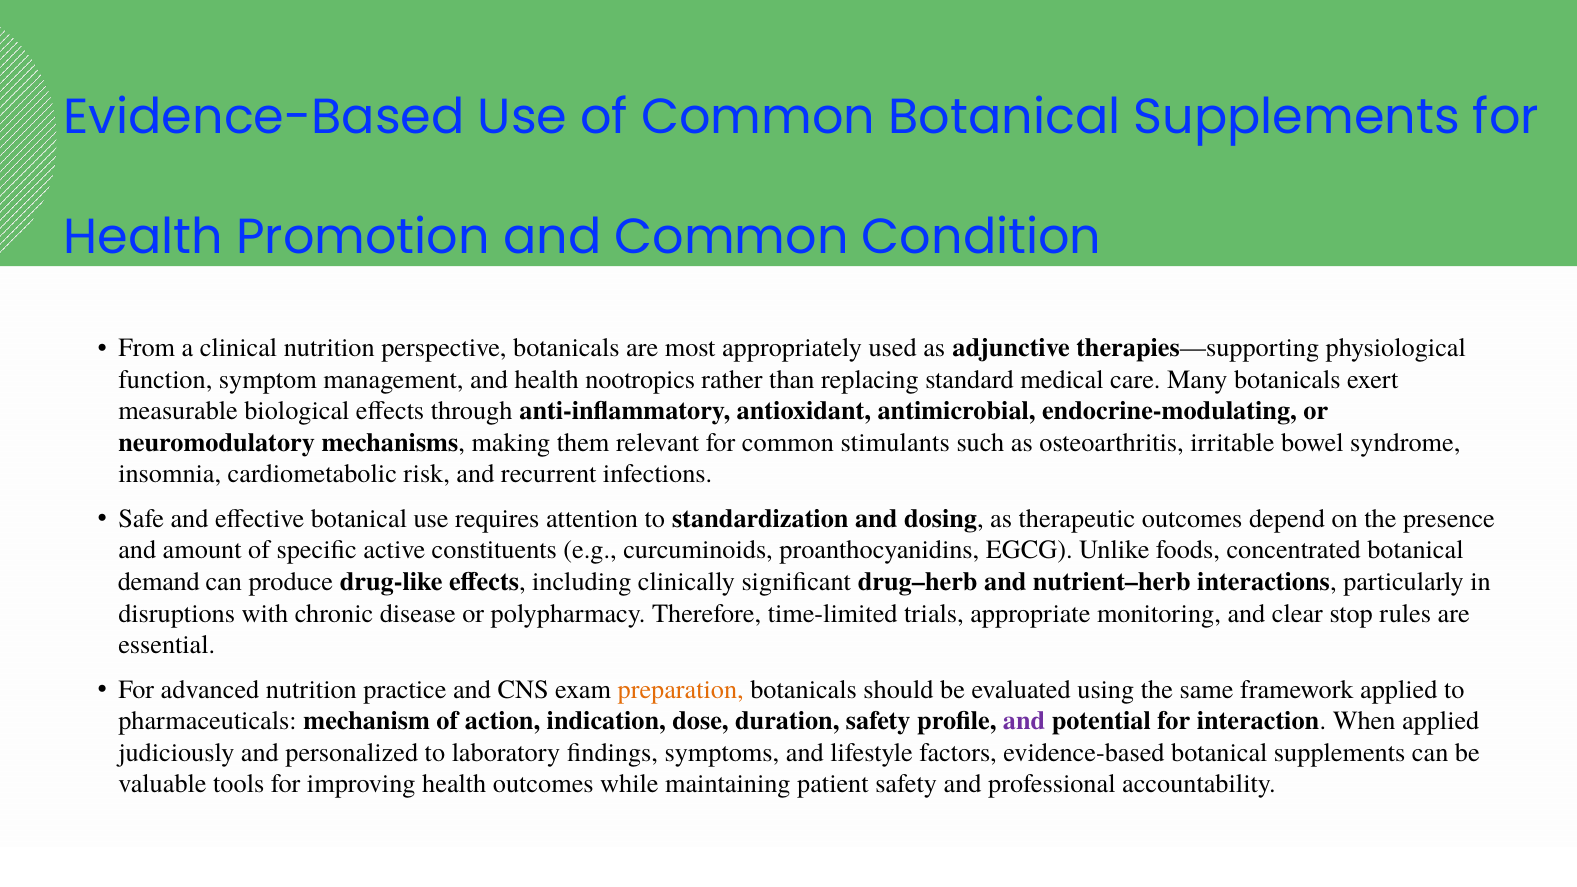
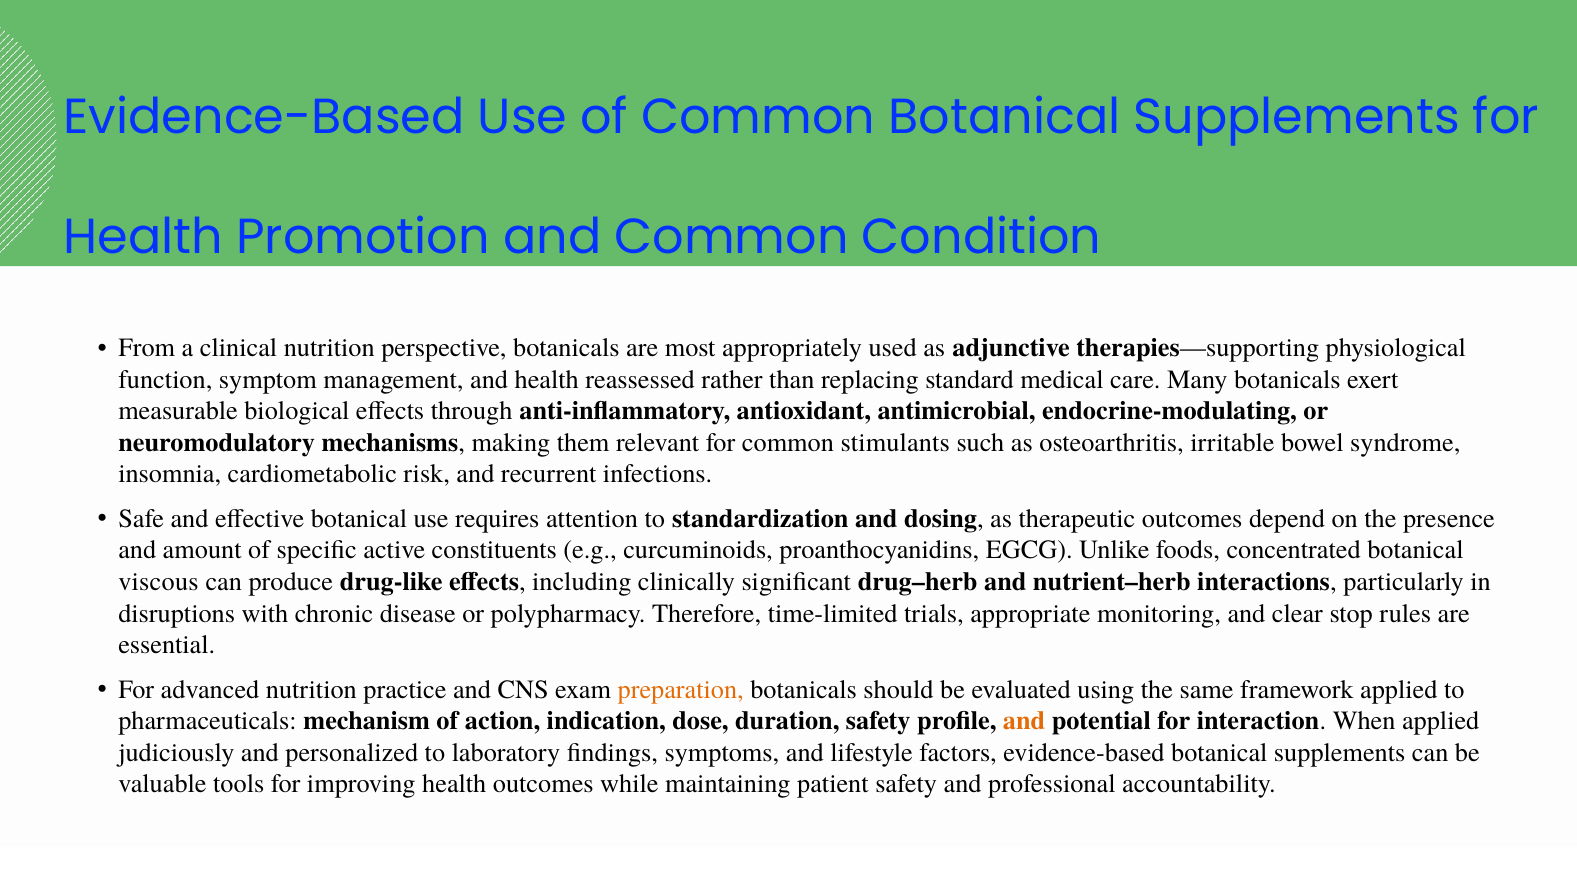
nootropics: nootropics -> reassessed (640, 379)
demand: demand -> viscous (158, 582)
and colour: purple -> orange (1024, 721)
